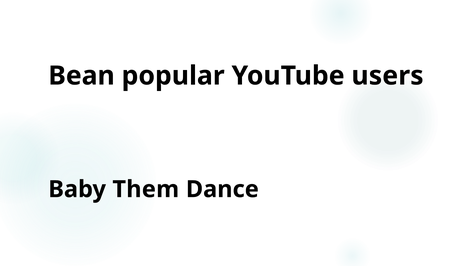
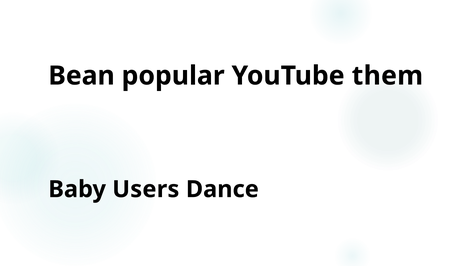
users: users -> them (387, 76)
Them: Them -> Users (146, 189)
